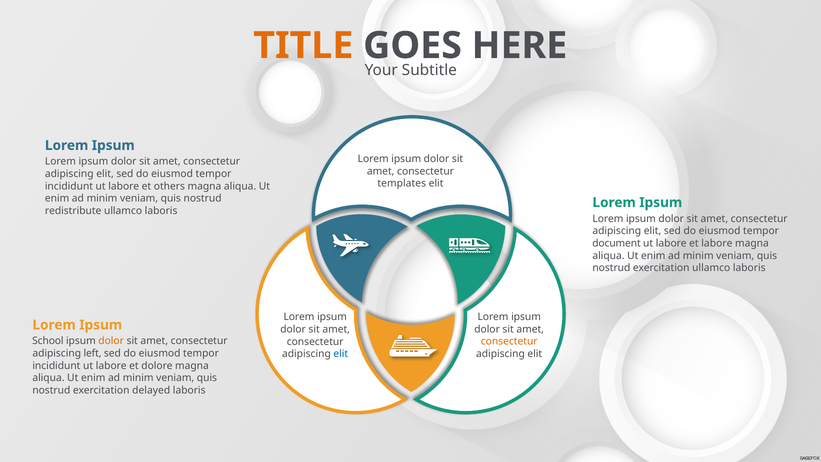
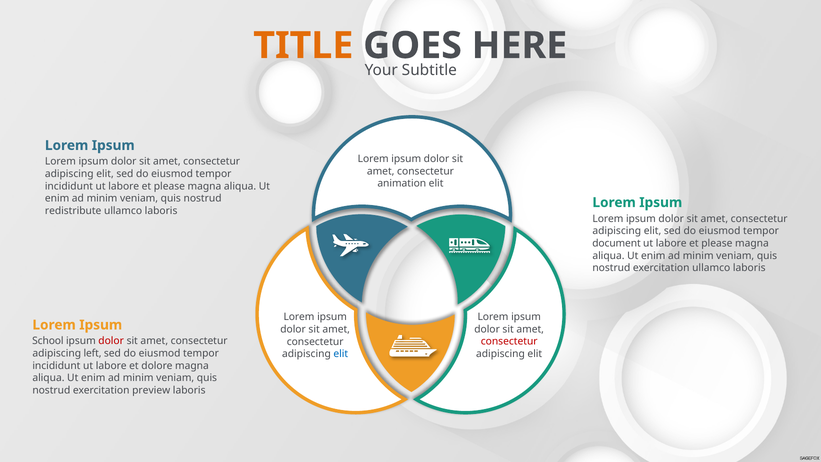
templates: templates -> animation (402, 183)
others: others -> please (169, 186)
labore: labore -> please (717, 243)
dolor colour: orange -> red (111, 341)
consectetur colour: orange -> red (509, 341)
delayed: delayed -> preview (151, 390)
